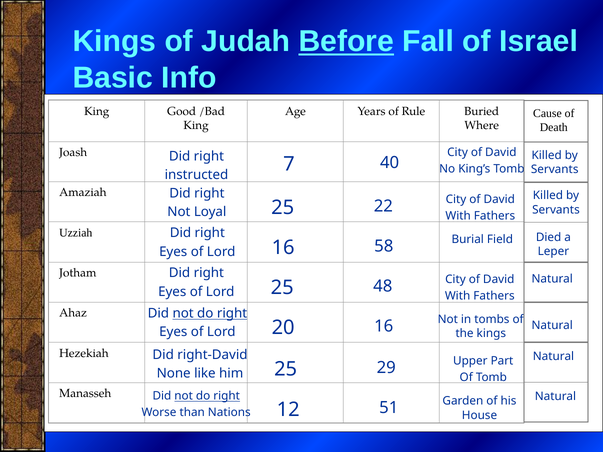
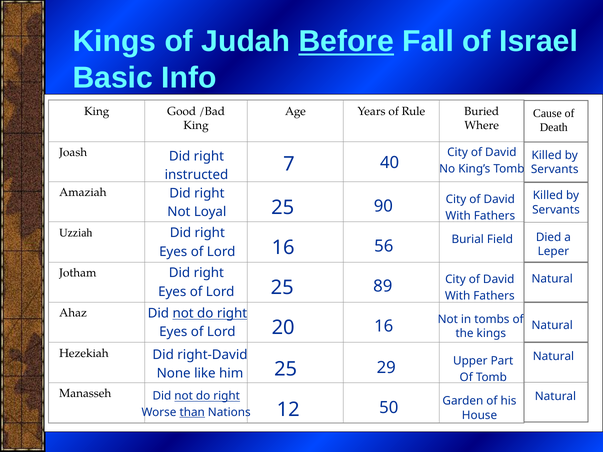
22: 22 -> 90 (383, 206)
58: 58 -> 56 (384, 246)
48: 48 -> 89 (383, 286)
than underline: none -> present (192, 413)
51: 51 -> 50 (389, 408)
